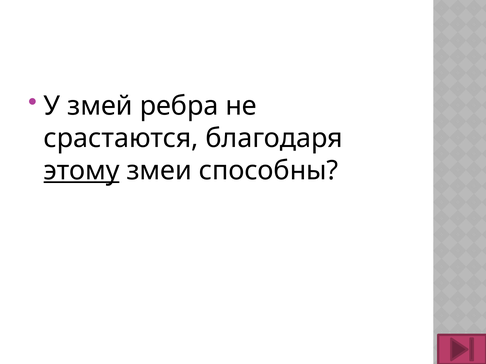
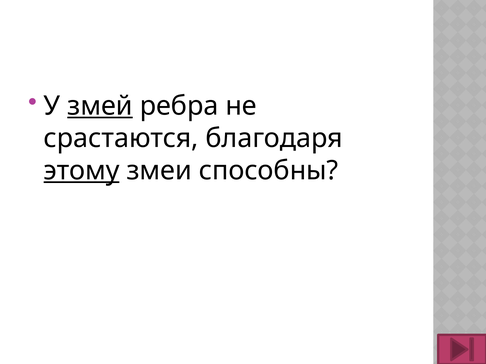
змей underline: none -> present (100, 106)
